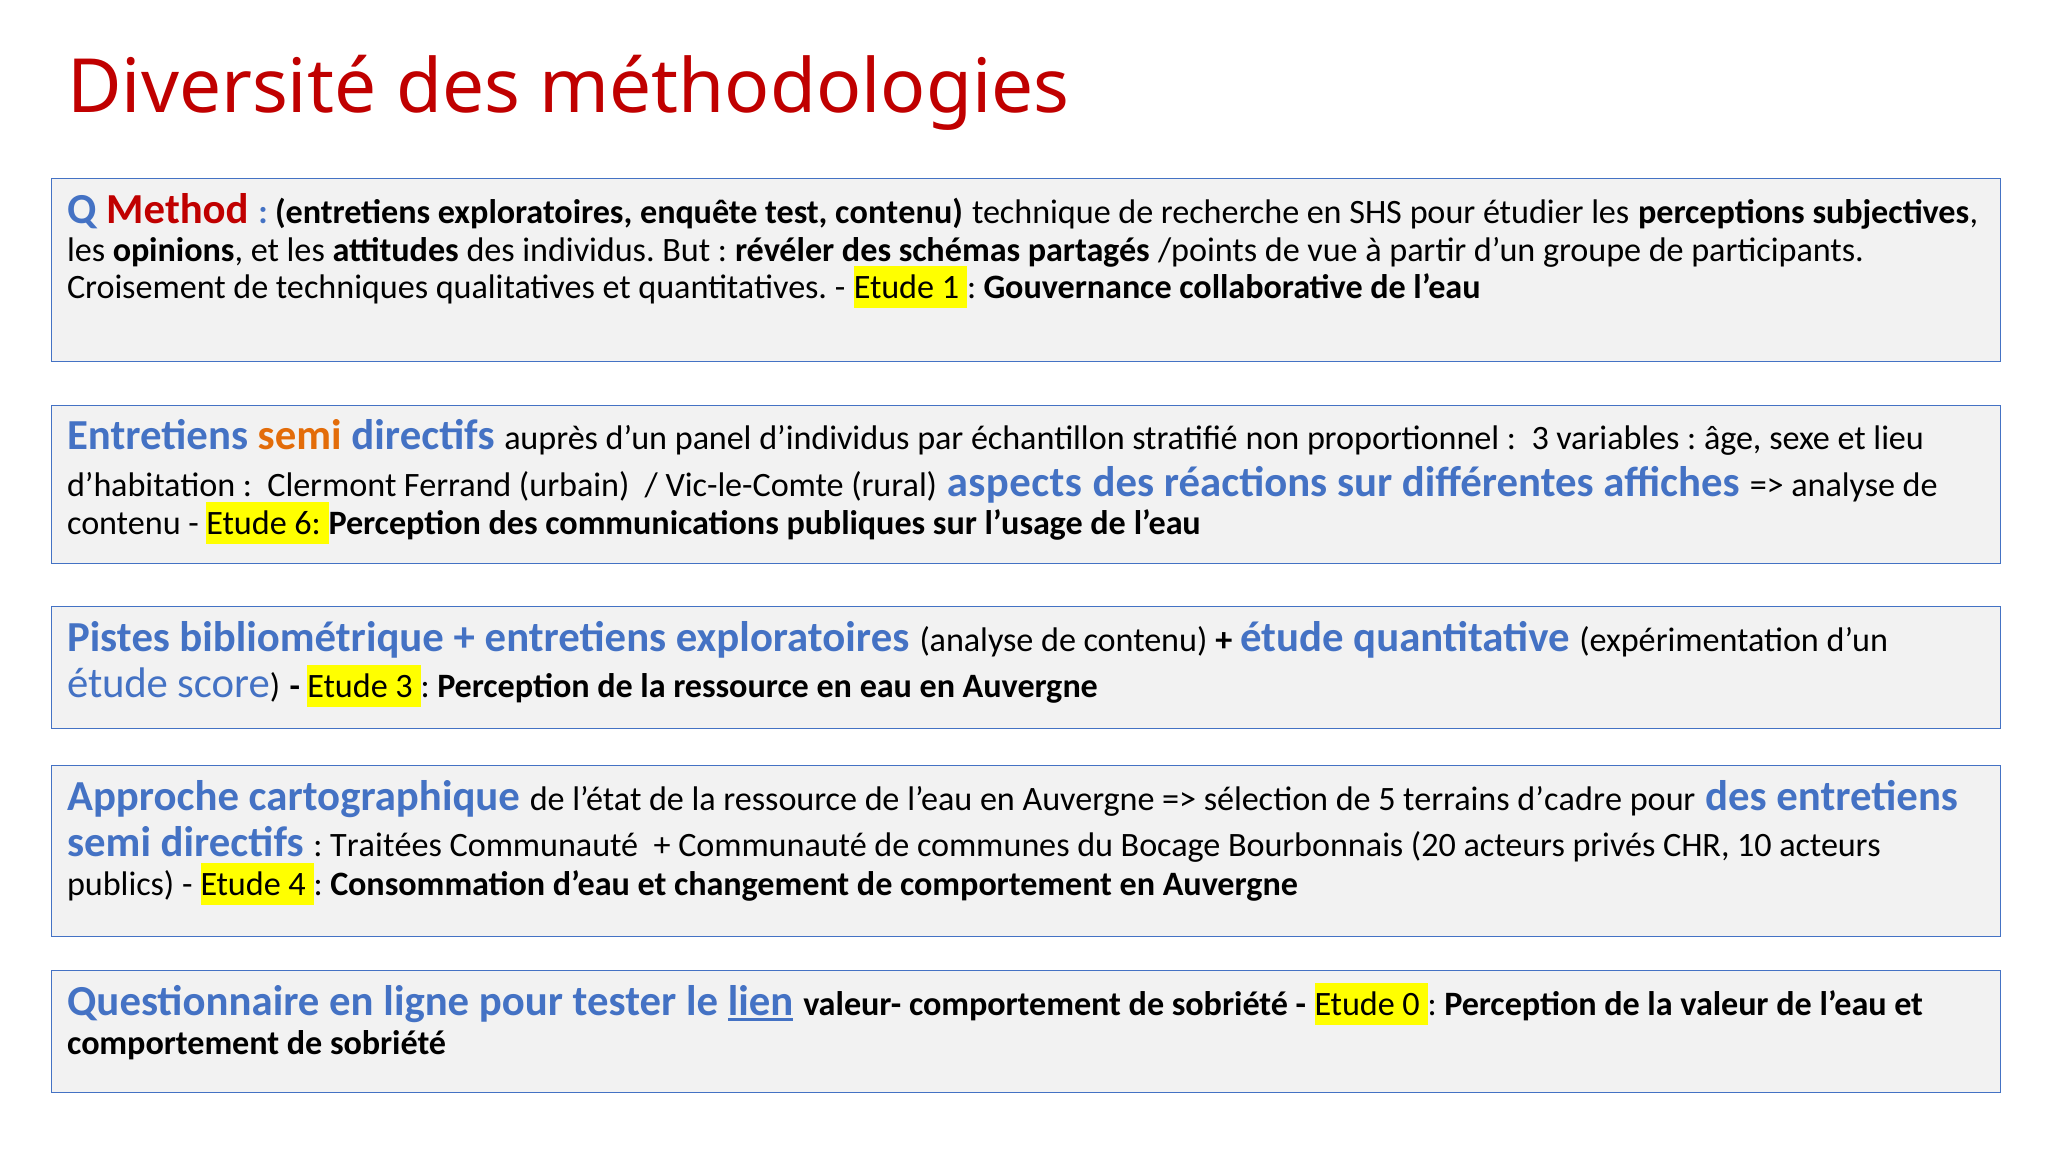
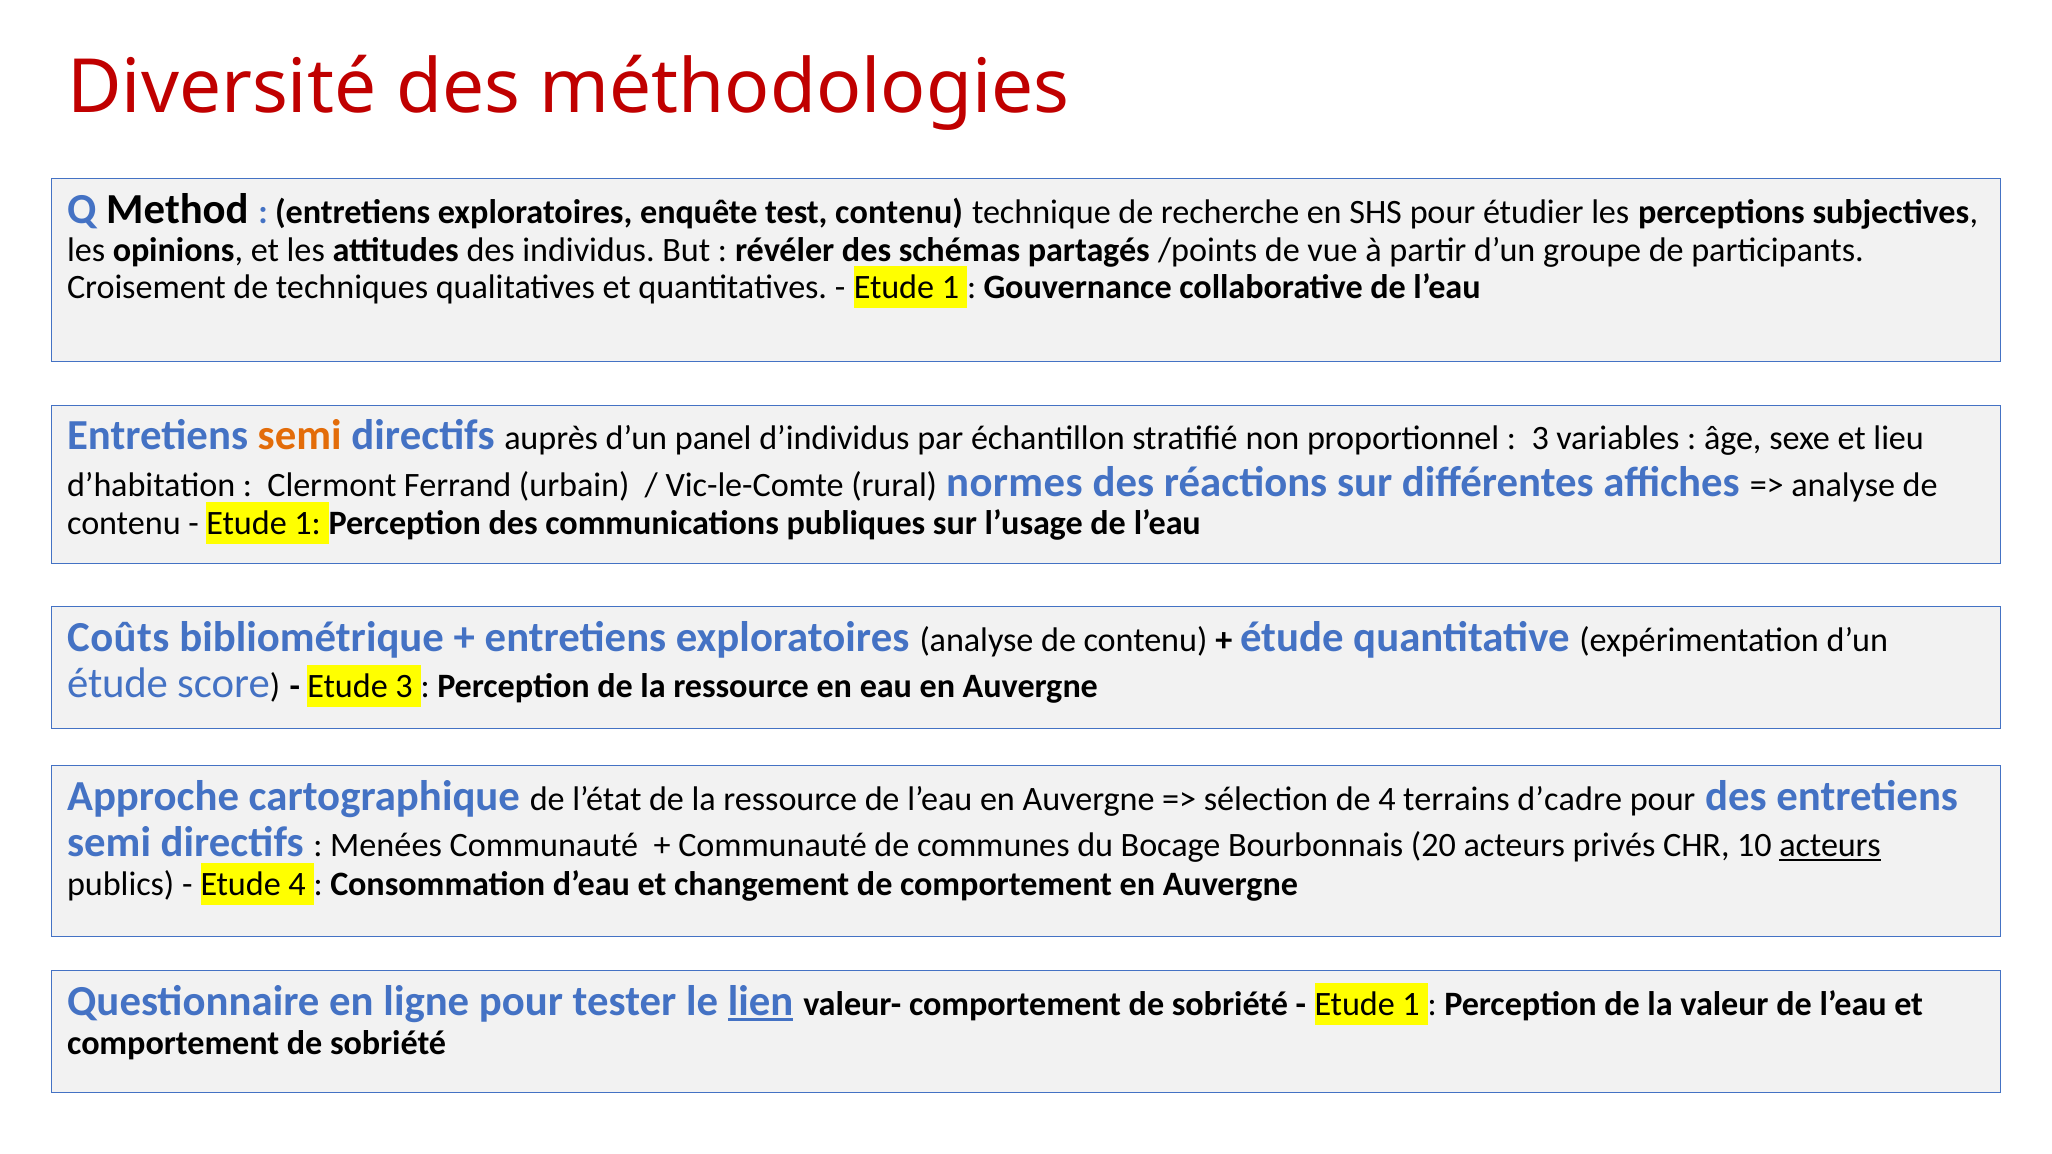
Method colour: red -> black (177, 209)
aspects: aspects -> normes (1014, 482)
6: 6 -> 1 (308, 524)
Pistes: Pistes -> Coûts (118, 637)
de 5: 5 -> 4 (1387, 799)
Traitées: Traitées -> Menées (386, 846)
acteurs underline: none -> present (1830, 846)
0: 0 -> 1 (1411, 1004)
